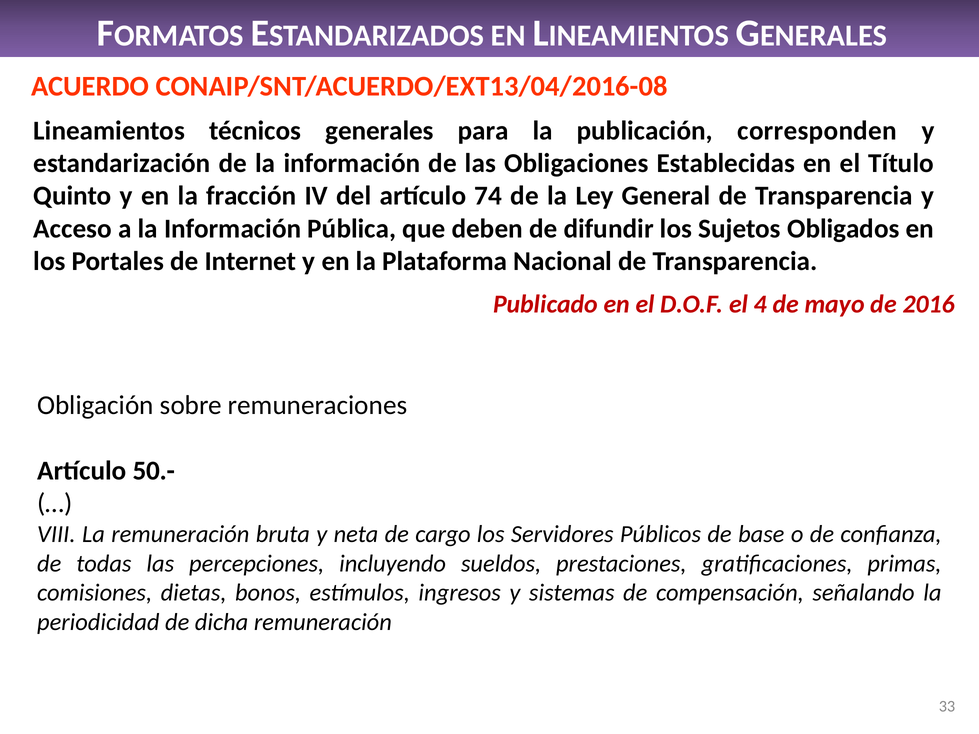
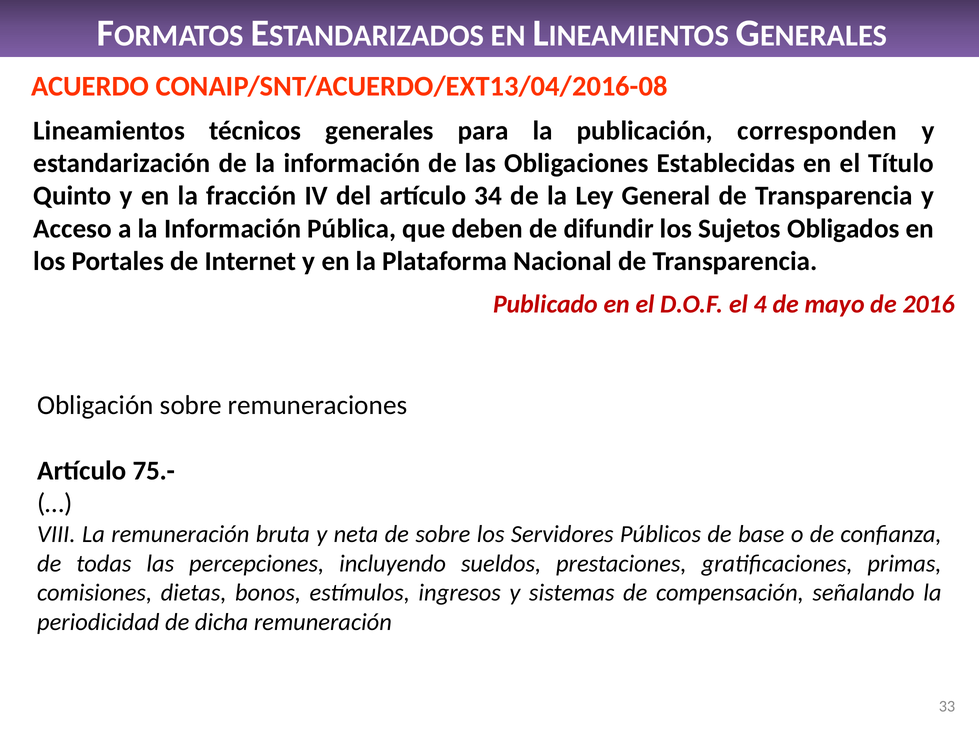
74: 74 -> 34 (488, 196)
50.-: 50.- -> 75.- (154, 471)
de cargo: cargo -> sobre (443, 534)
